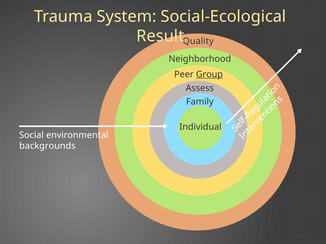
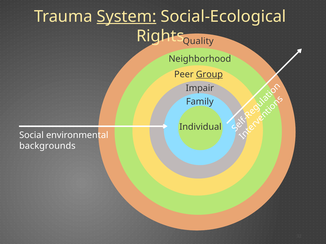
System underline: none -> present (127, 17)
Result: Result -> Rights (160, 36)
Assess: Assess -> Impair (200, 88)
